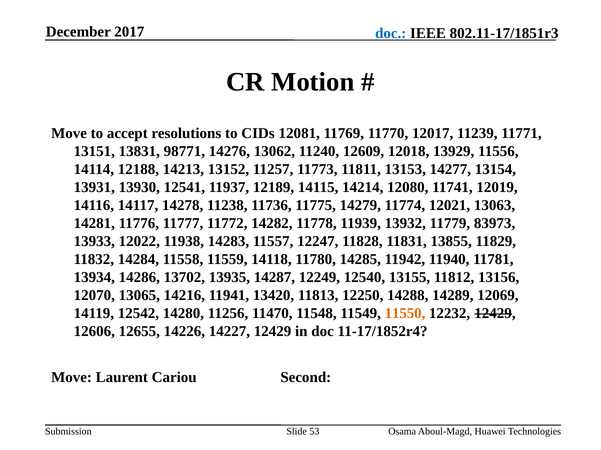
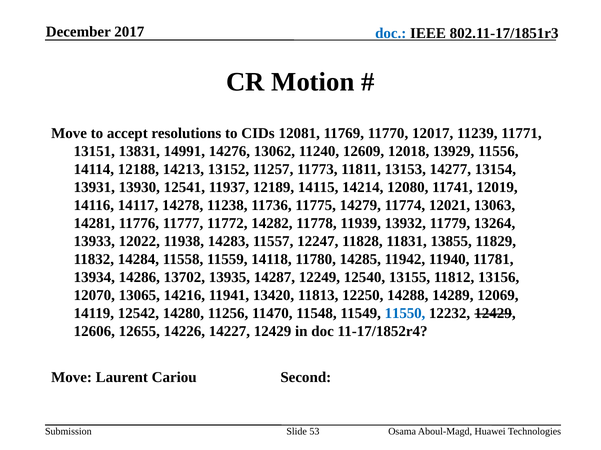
98771: 98771 -> 14991 (184, 151)
83973: 83973 -> 13264 (495, 223)
11550 colour: orange -> blue (405, 314)
